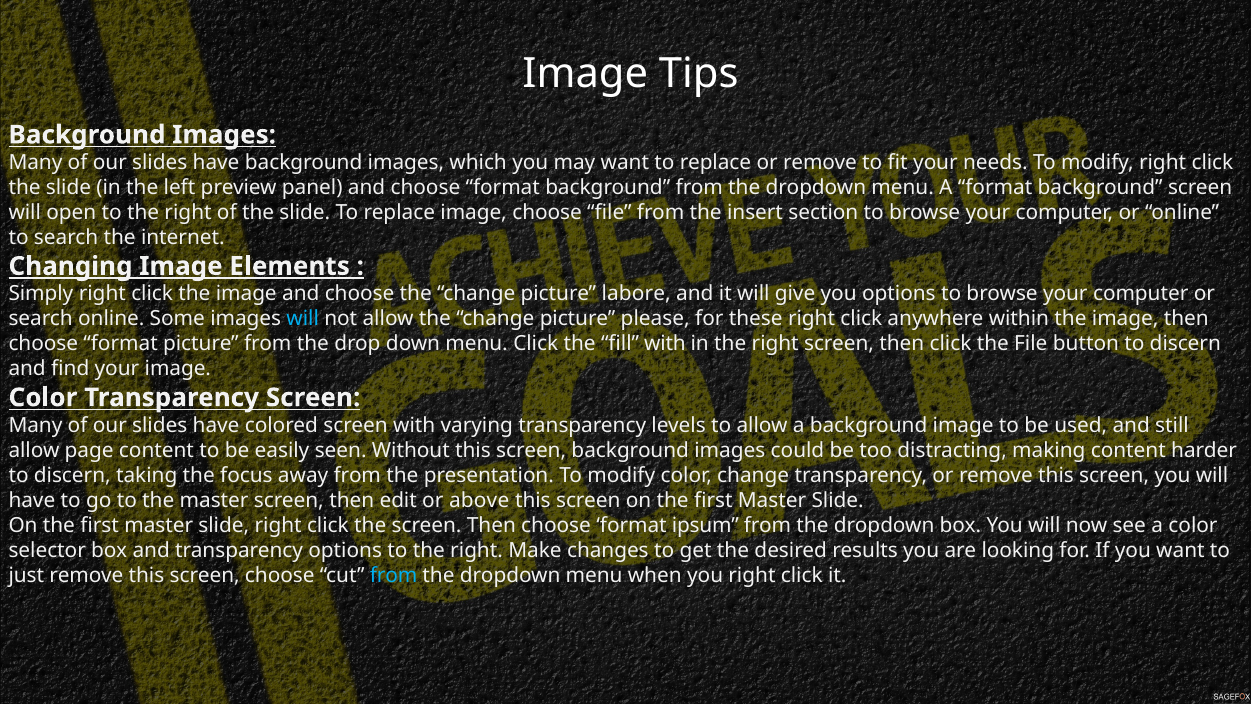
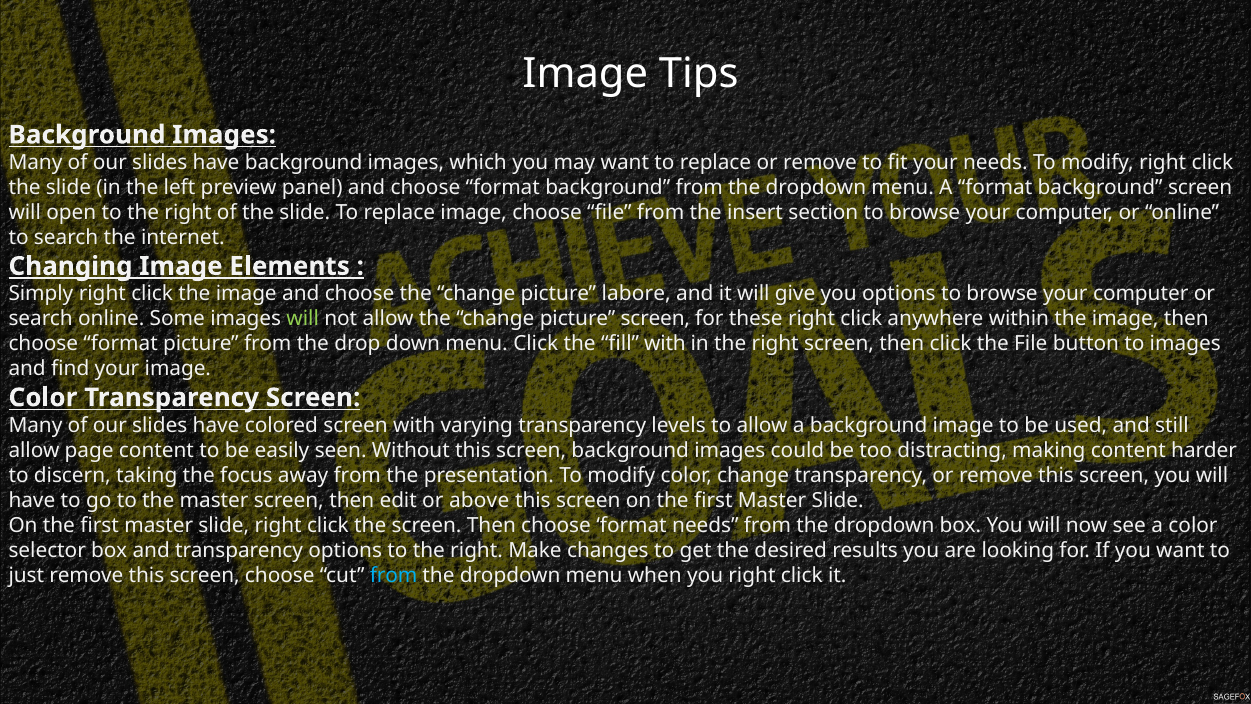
will colour: light blue -> light green (303, 319)
picture please: please -> screen (655, 319)
button to discern: discern -> images (1185, 344)
format ipsum: ipsum -> needs (705, 525)
